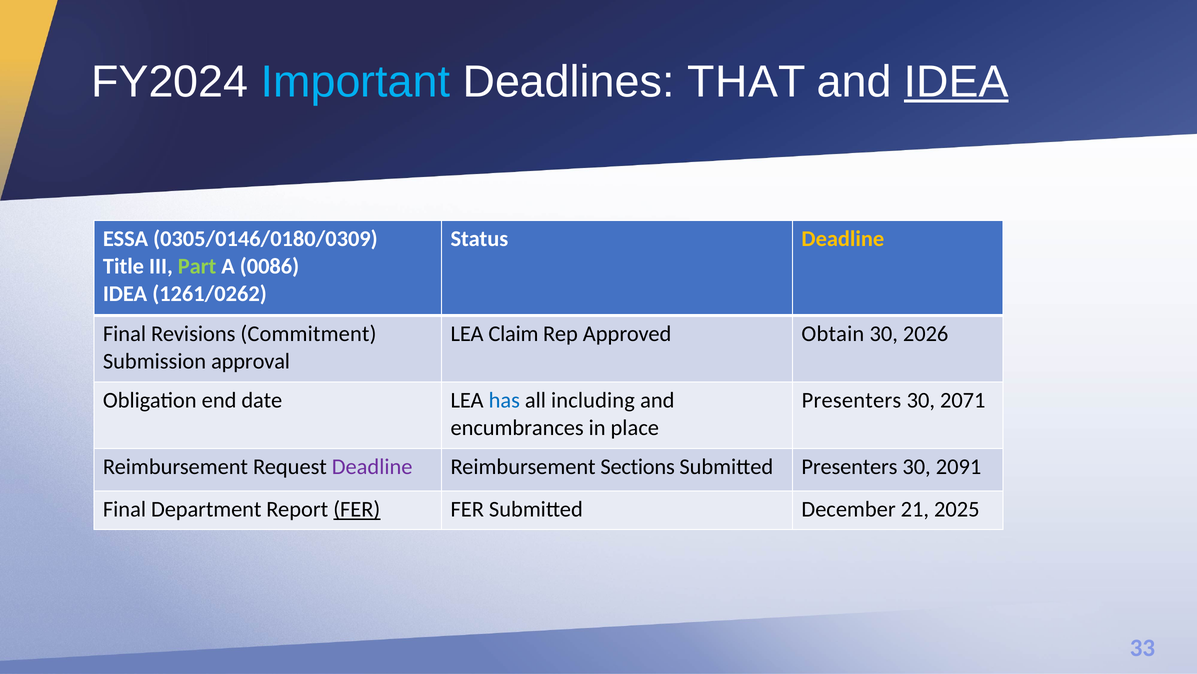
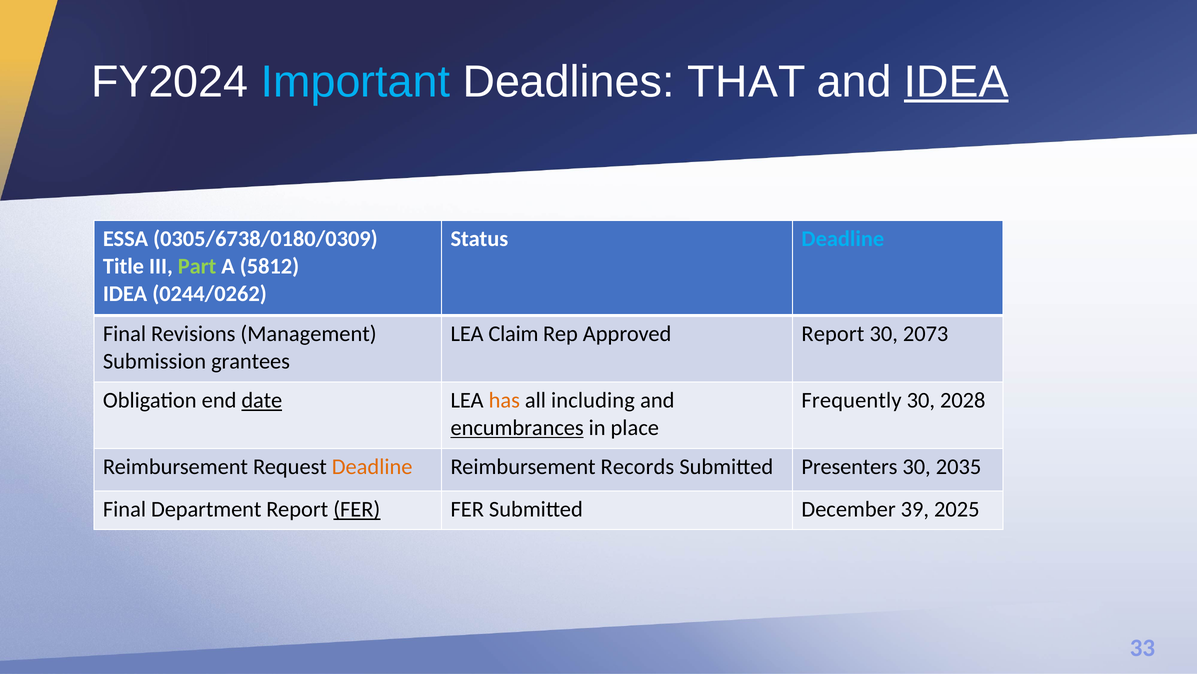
0305/0146/0180/0309: 0305/0146/0180/0309 -> 0305/6738/0180/0309 (265, 239)
Deadline colour: yellow -> light blue (843, 239)
0086: 0086 -> 5812 (269, 266)
1261/0262: 1261/0262 -> 0244/0262 (210, 294)
Commitment: Commitment -> Management (309, 334)
Approved Obtain: Obtain -> Report (833, 334)
2026: 2026 -> 2073 (926, 334)
approval: approval -> grantees (251, 361)
date underline: none -> present (262, 400)
has colour: blue -> orange (504, 400)
Presenters: Presenters -> Frequently (852, 400)
2071: 2071 -> 2028 (963, 400)
encumbrances underline: none -> present (517, 427)
Deadline colour: purple -> orange (372, 466)
Sections: Sections -> Records (637, 466)
2091: 2091 -> 2035 (959, 466)
21: 21 -> 39 (915, 509)
